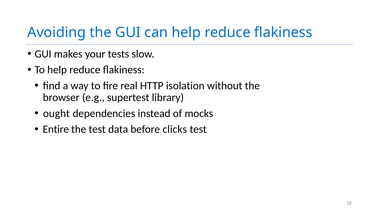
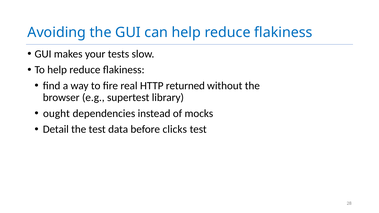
isolation: isolation -> returned (185, 86)
Entire: Entire -> Detail (56, 129)
